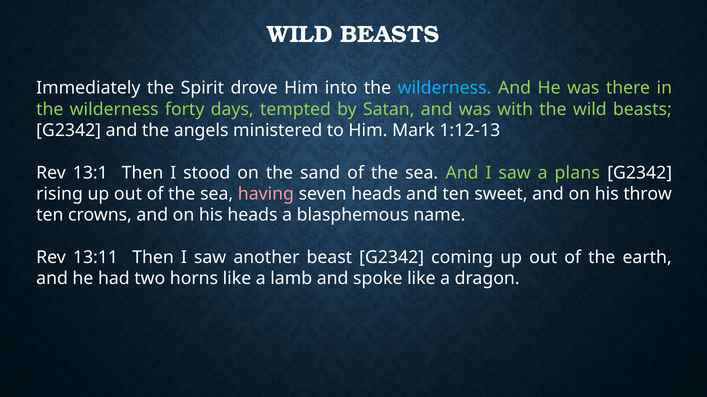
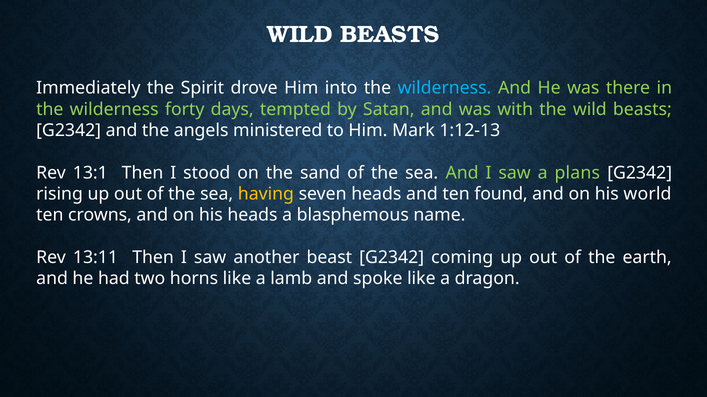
having colour: pink -> yellow (266, 194)
sweet: sweet -> found (501, 194)
throw: throw -> world (647, 194)
